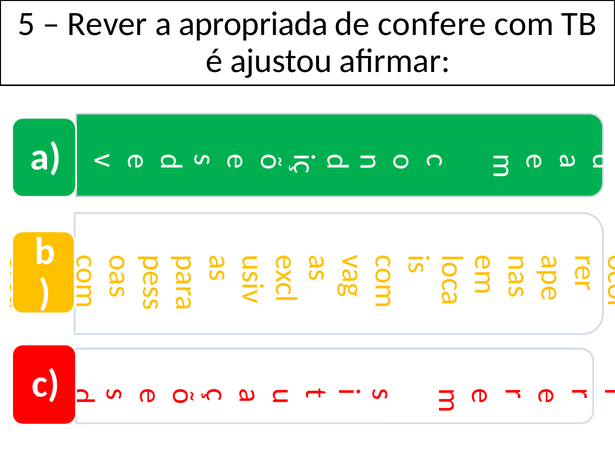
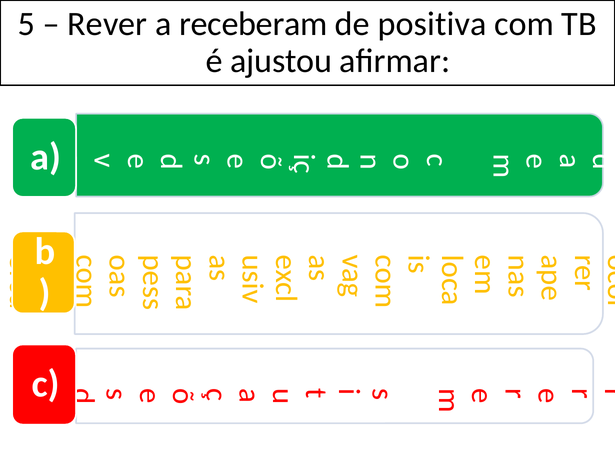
apropriada: apropriada -> receberam (253, 24)
confere: confere -> positiva (432, 24)
